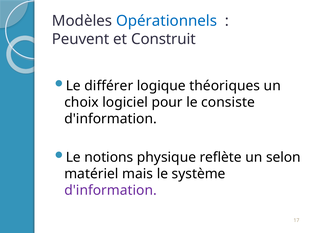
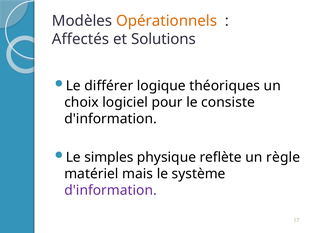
Opérationnels colour: blue -> orange (167, 21)
Peuvent: Peuvent -> Affectés (81, 39)
Construit: Construit -> Solutions (163, 39)
notions: notions -> simples (109, 157)
selon: selon -> règle (283, 157)
